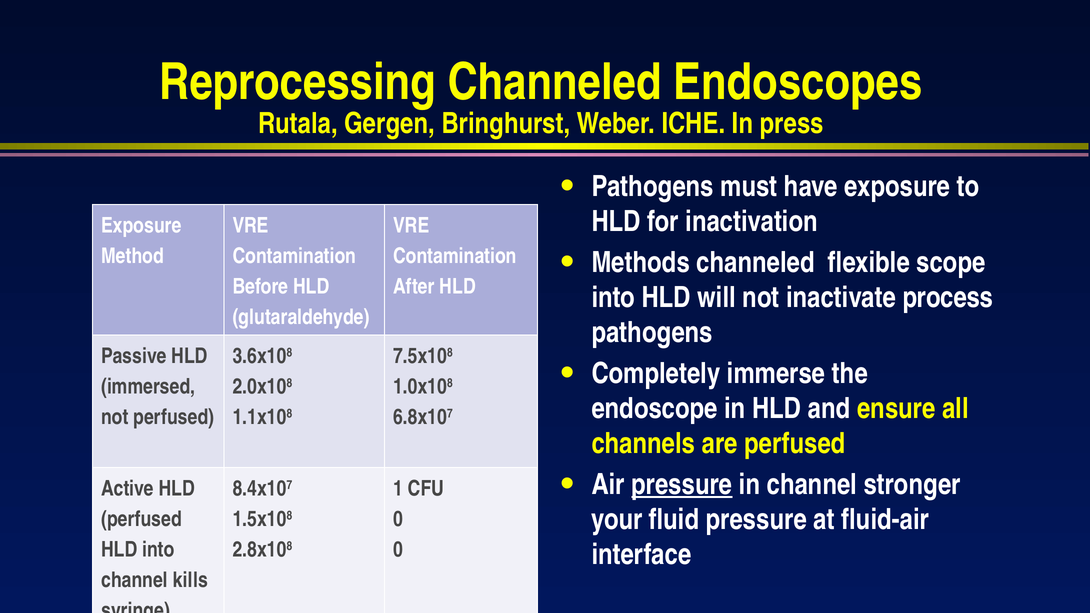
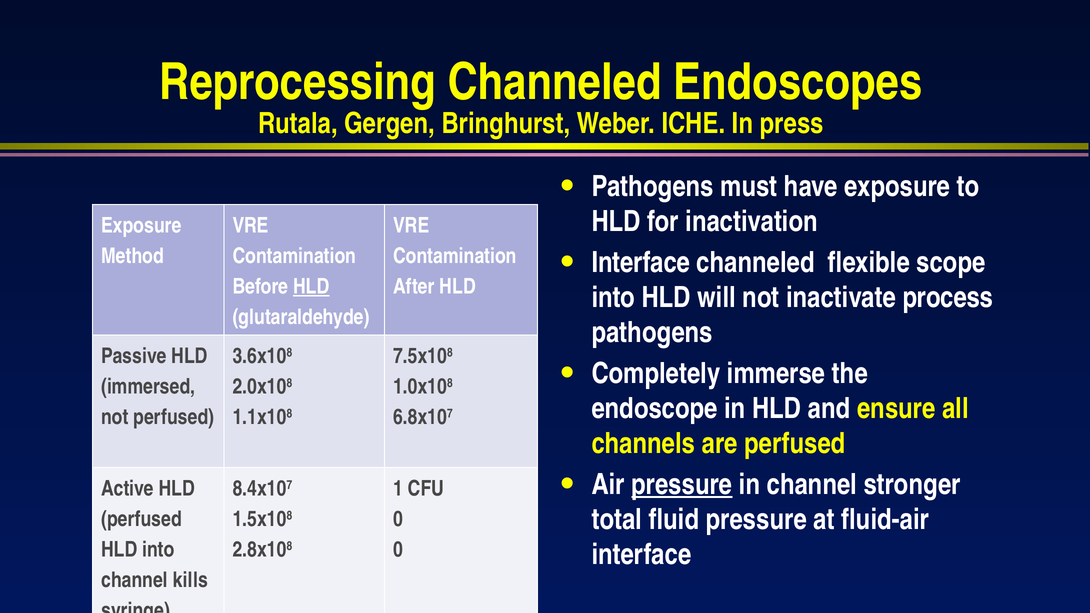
Methods: Methods -> Interface (641, 263)
HLD underline: none -> present (311, 287)
your: your -> total (617, 519)
